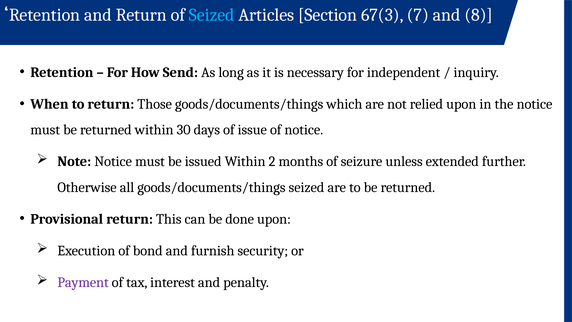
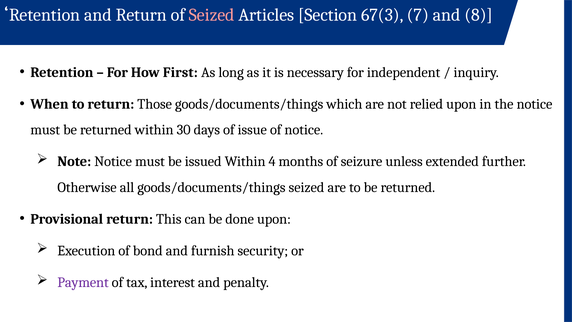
Seized colour: light blue -> pink (212, 15)
Send: Send -> First (180, 72)
2: 2 -> 4 (272, 161)
